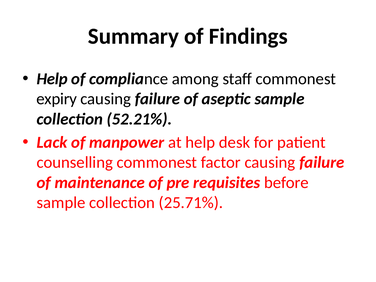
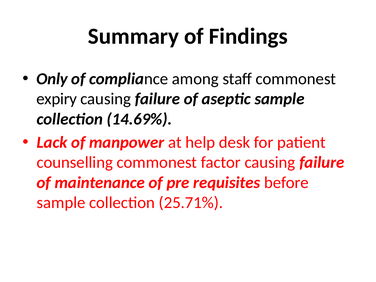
Help: Help -> Only (52, 79)
52.21%: 52.21% -> 14.69% (139, 119)
